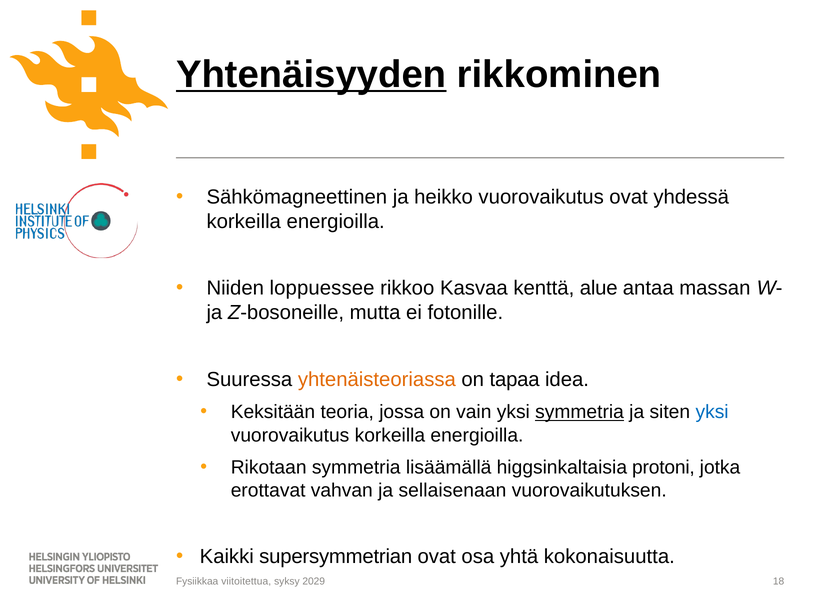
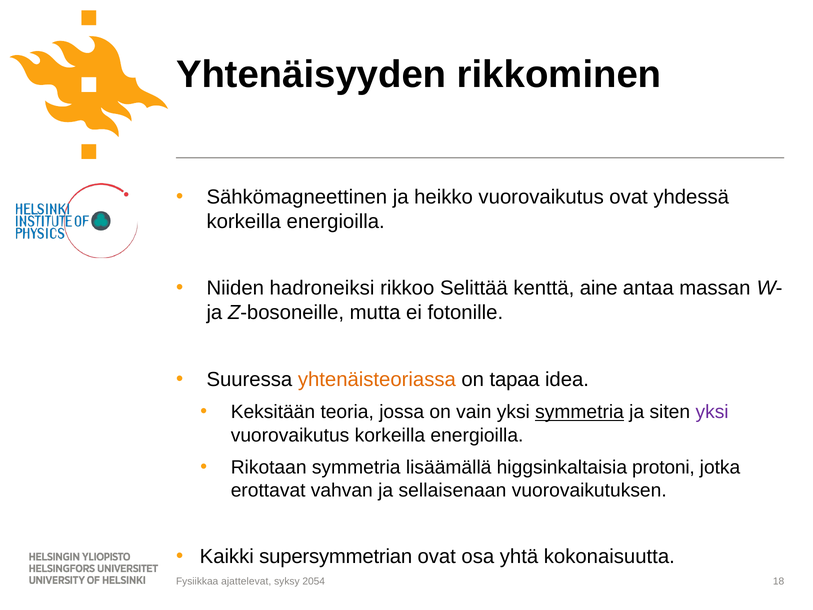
Yhtenäisyyden underline: present -> none (311, 75)
loppuessee: loppuessee -> hadroneiksi (322, 288)
Kasvaa: Kasvaa -> Selittää (474, 288)
alue: alue -> aine (599, 288)
yksi colour: blue -> purple (712, 412)
viitoitettua: viitoitettua -> ajattelevat (246, 581)
2029: 2029 -> 2054 (314, 581)
